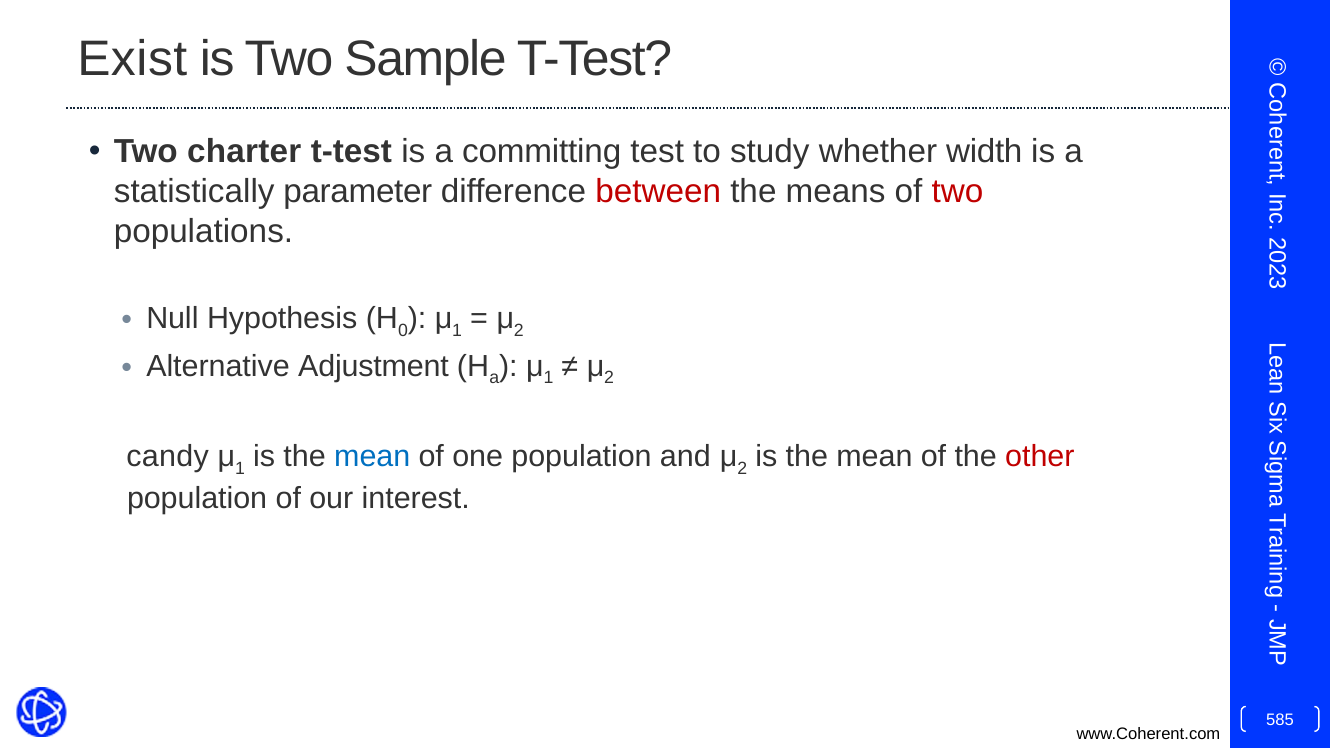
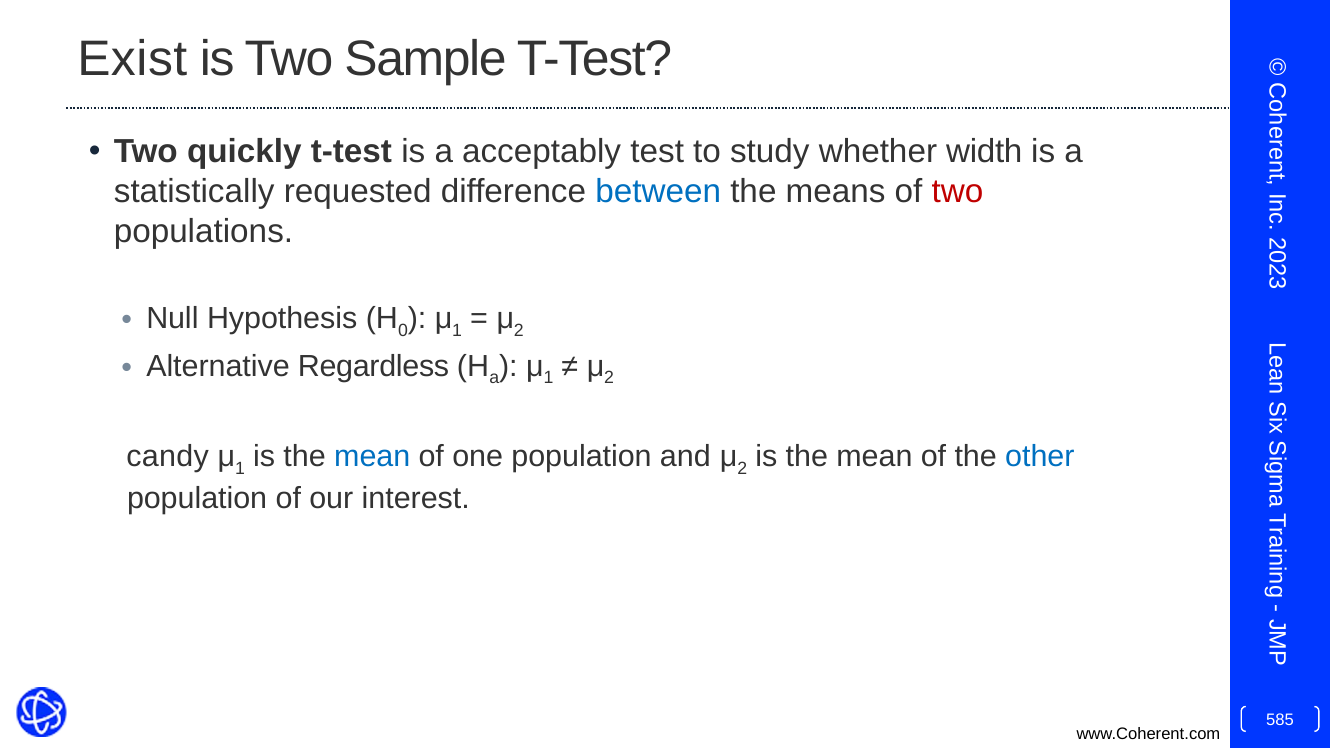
charter: charter -> quickly (244, 152)
committing: committing -> acceptably (542, 152)
parameter: parameter -> requested (358, 192)
between colour: red -> blue (658, 192)
Adjustment: Adjustment -> Regardless (374, 366)
other colour: red -> blue (1040, 457)
